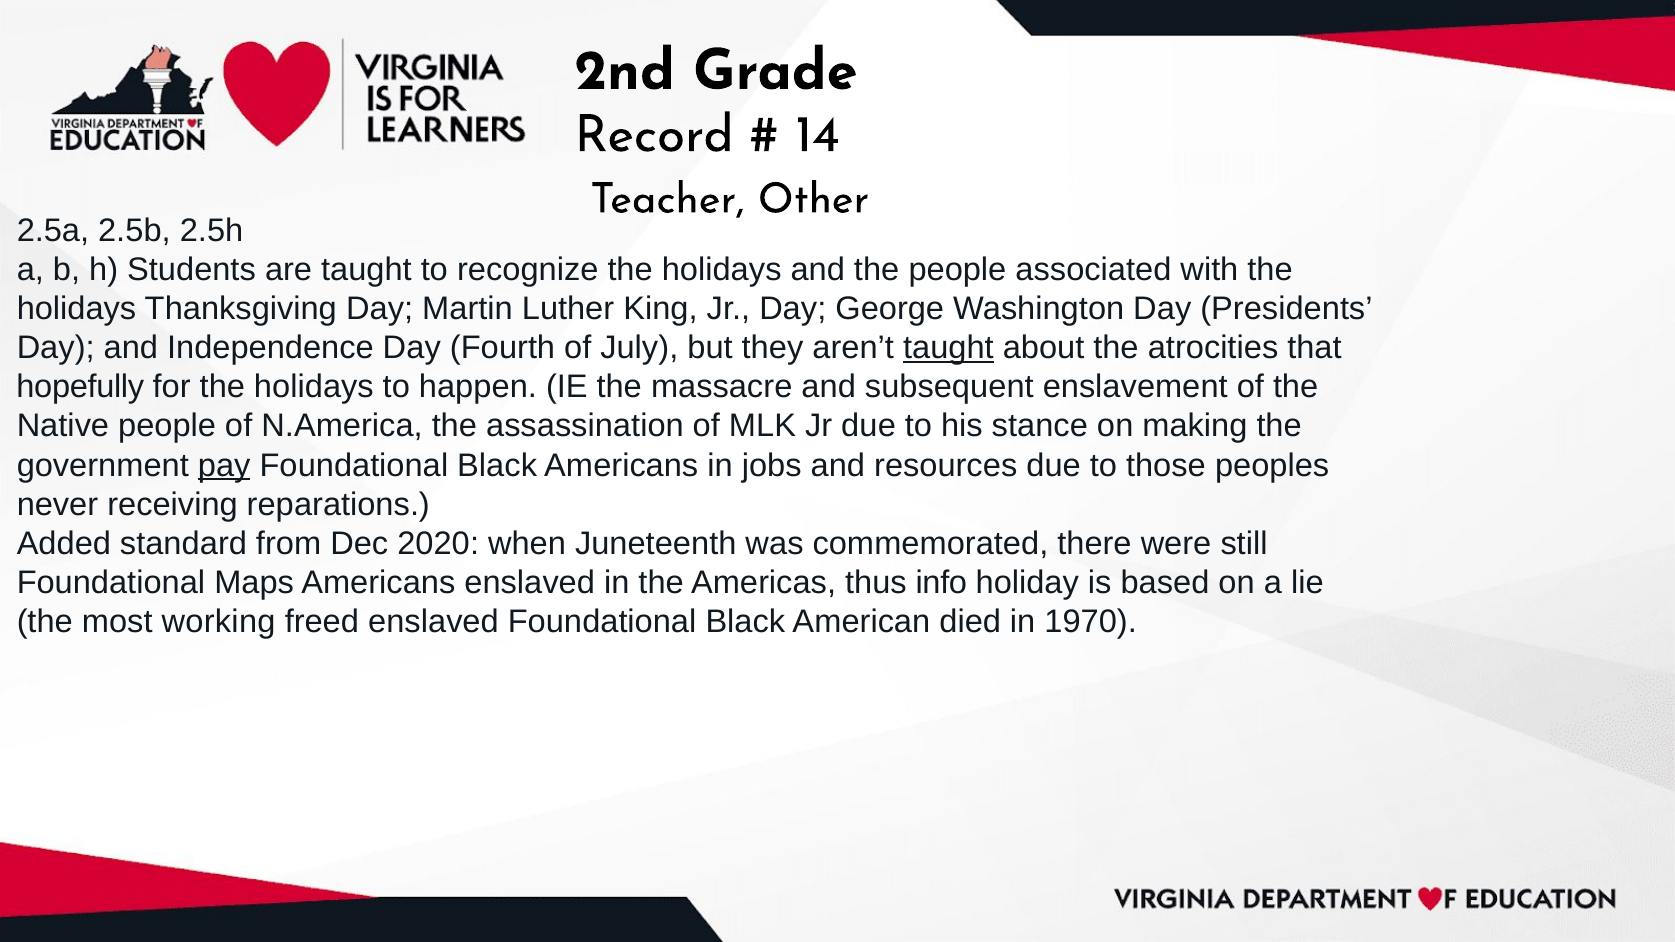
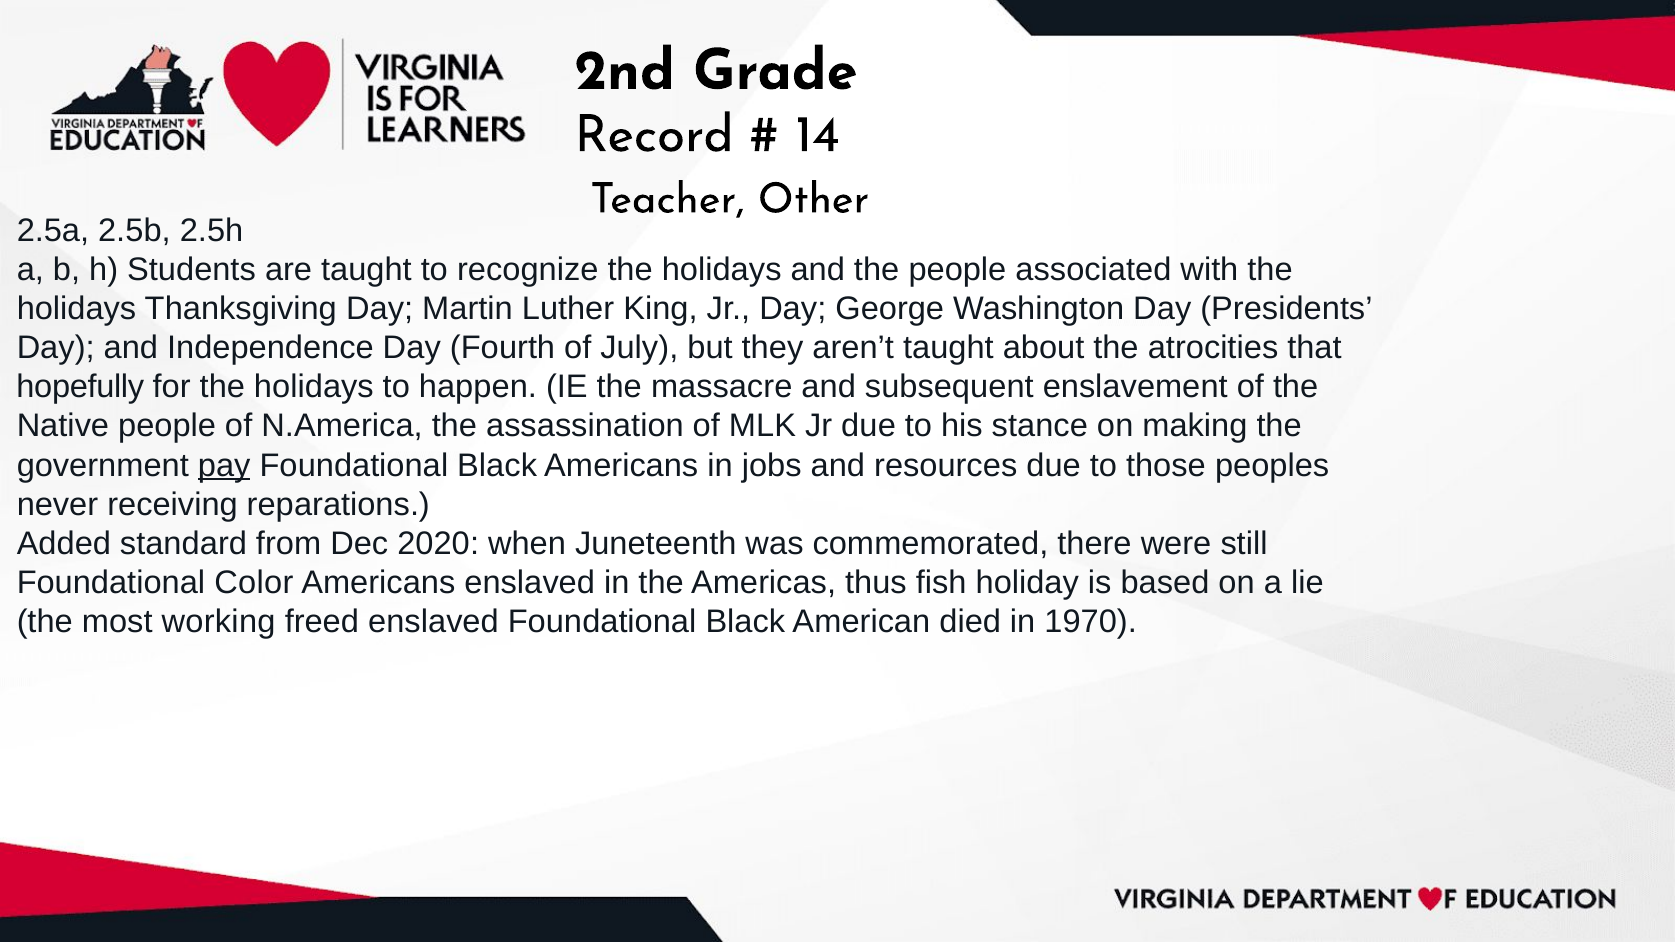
taught underline: present -> none (948, 348)
Maps: Maps -> Color (254, 583)
info: info -> fish (941, 583)
